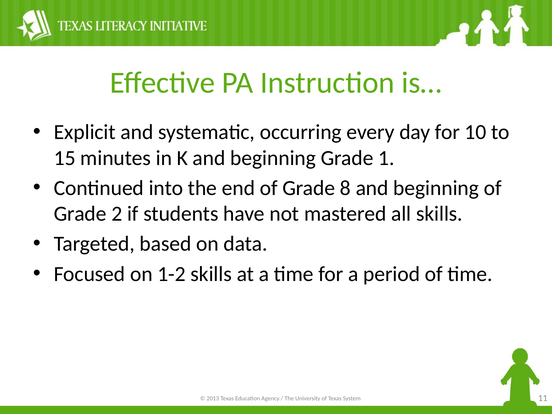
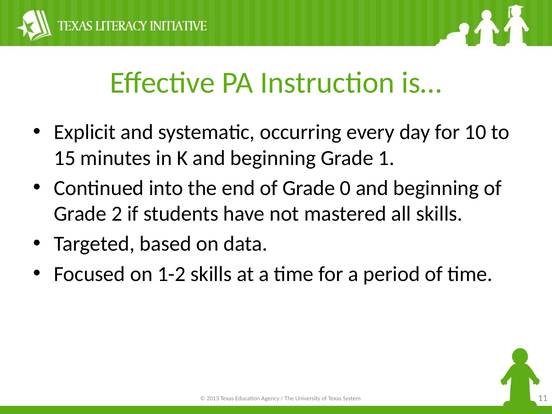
8: 8 -> 0 (345, 188)
